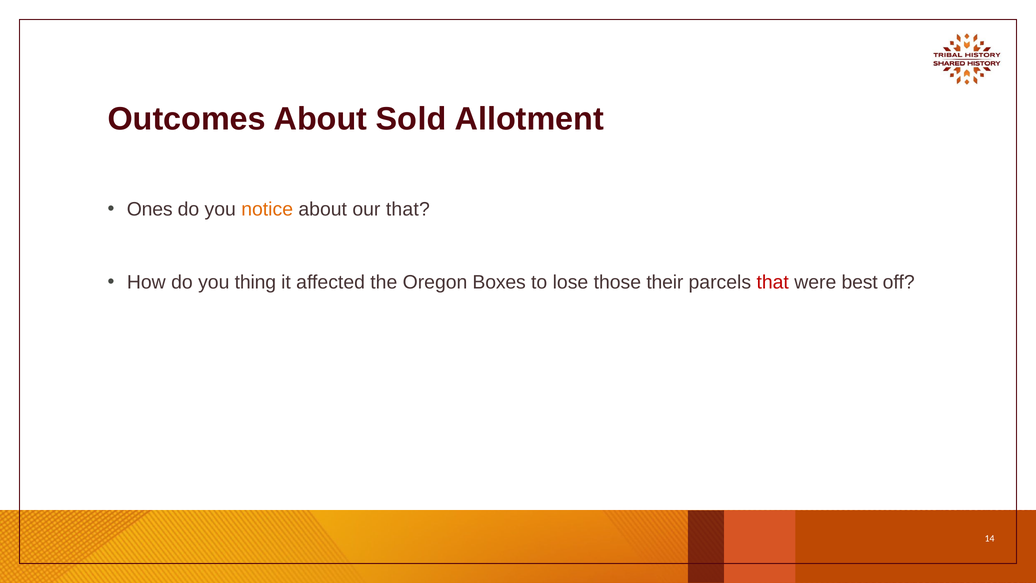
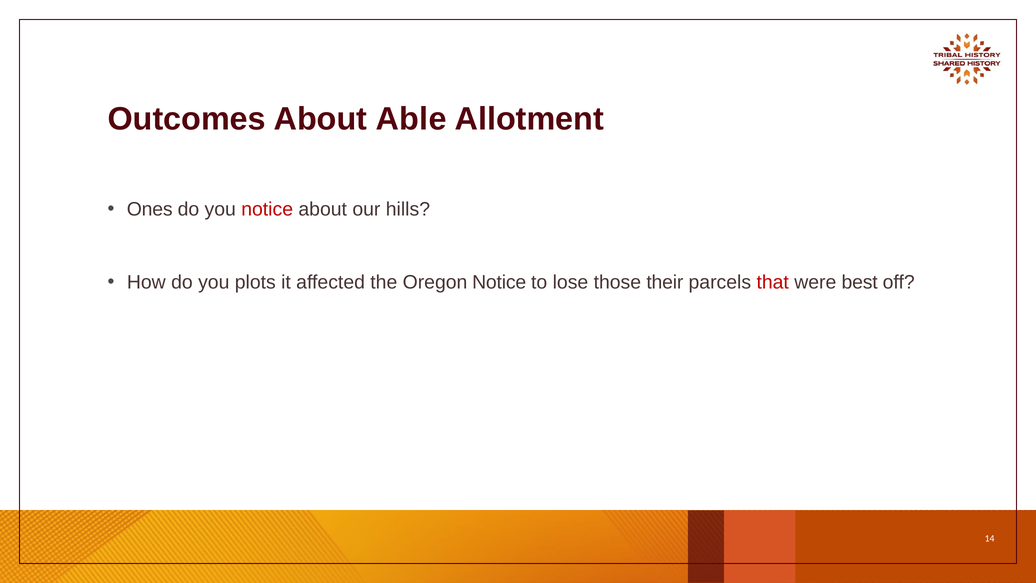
Sold: Sold -> Able (411, 119)
notice colour: orange -> red (267, 209)
our that: that -> hills (408, 209)
thing: thing -> plots (255, 282)
Oregon Boxes: Boxes -> Notice (499, 282)
